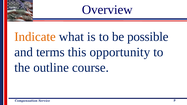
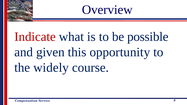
Indicate colour: orange -> red (35, 37)
terms: terms -> given (50, 52)
outline: outline -> widely (51, 68)
